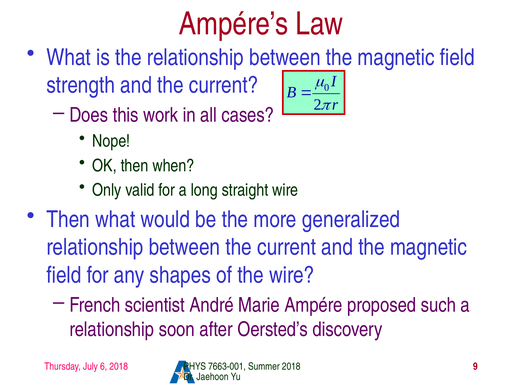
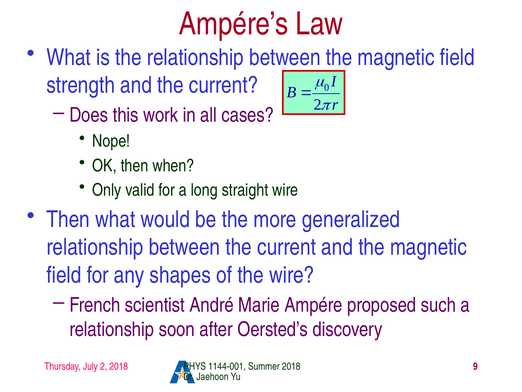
July 6: 6 -> 2 (104, 366)
7663-001: 7663-001 -> 1144-001 (227, 366)
